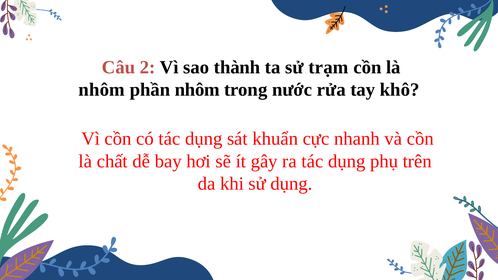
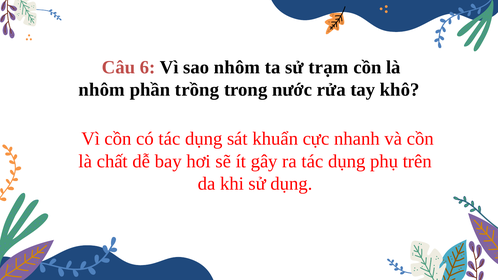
2: 2 -> 6 (148, 67)
sao thành: thành -> nhôm (237, 67)
phần nhôm: nhôm -> trồng (197, 90)
